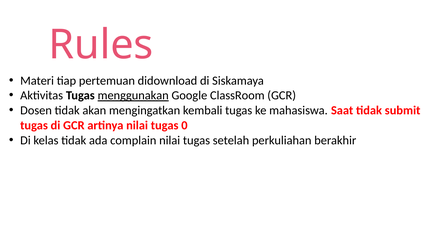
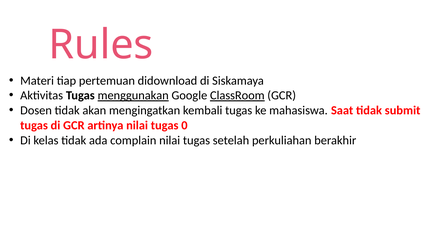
ClassRoom underline: none -> present (237, 95)
